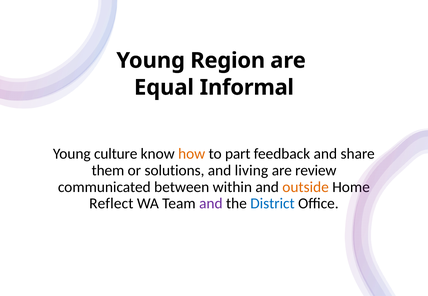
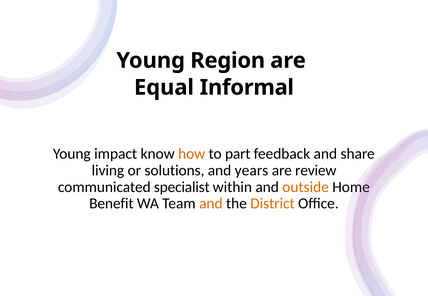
culture: culture -> impact (116, 154)
them: them -> living (108, 171)
living: living -> years (251, 171)
between: between -> specialist (182, 187)
Reflect: Reflect -> Benefit (111, 204)
and colour: purple -> orange (211, 204)
District colour: blue -> orange (272, 204)
